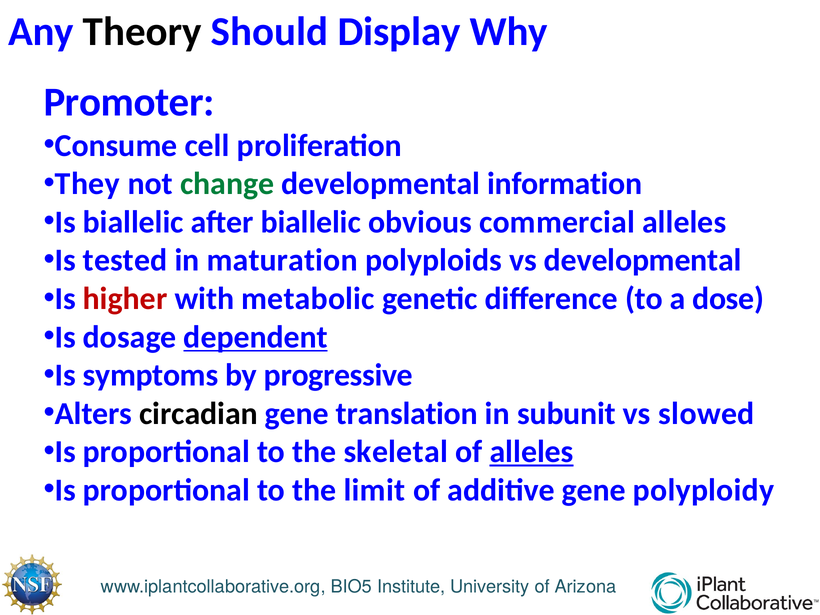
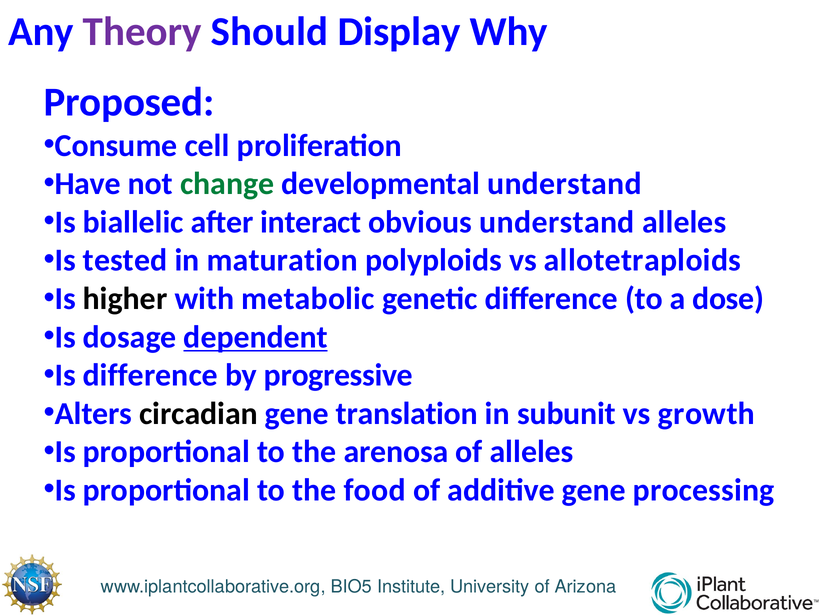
Theory colour: black -> purple (142, 31)
Promoter: Promoter -> Proposed (129, 102)
They: They -> Have (88, 184)
developmental information: information -> understand (565, 184)
after biallelic: biallelic -> interact (311, 222)
obvious commercial: commercial -> understand (557, 222)
vs developmental: developmental -> allotetraploids (643, 260)
higher colour: red -> black (125, 299)
Is symptoms: symptoms -> difference (150, 375)
slowed: slowed -> growth (706, 414)
skeletal: skeletal -> arenosa (396, 452)
alleles underline: present -> none (532, 452)
limit: limit -> food (375, 490)
polyploidy: polyploidy -> processing (704, 490)
